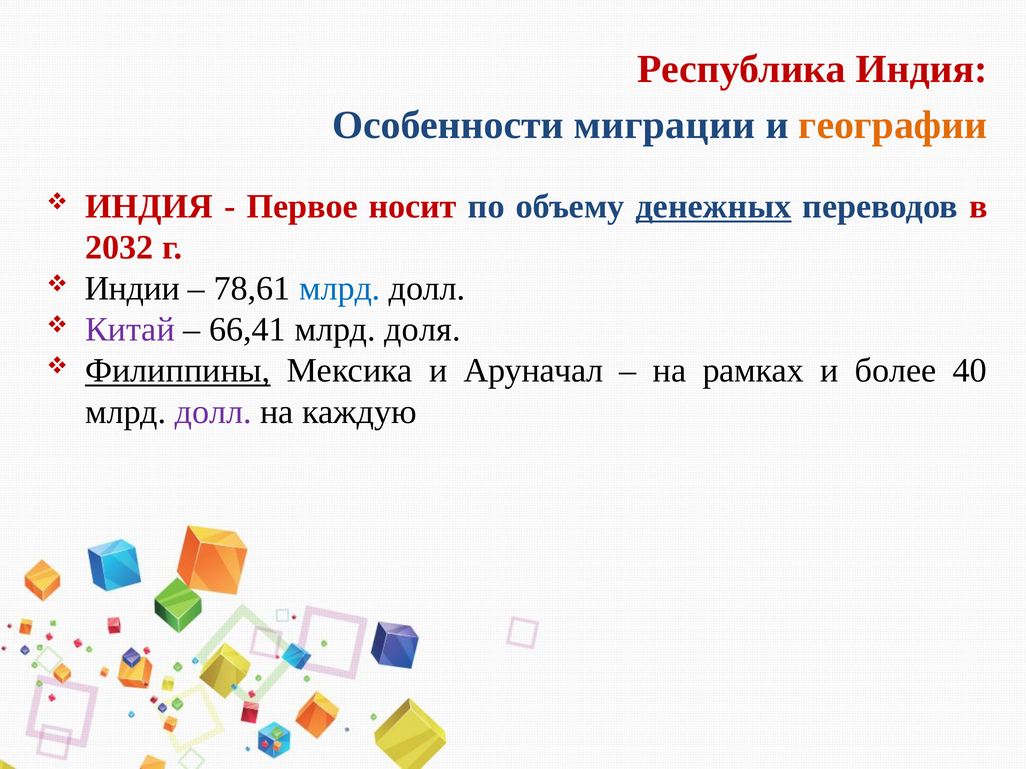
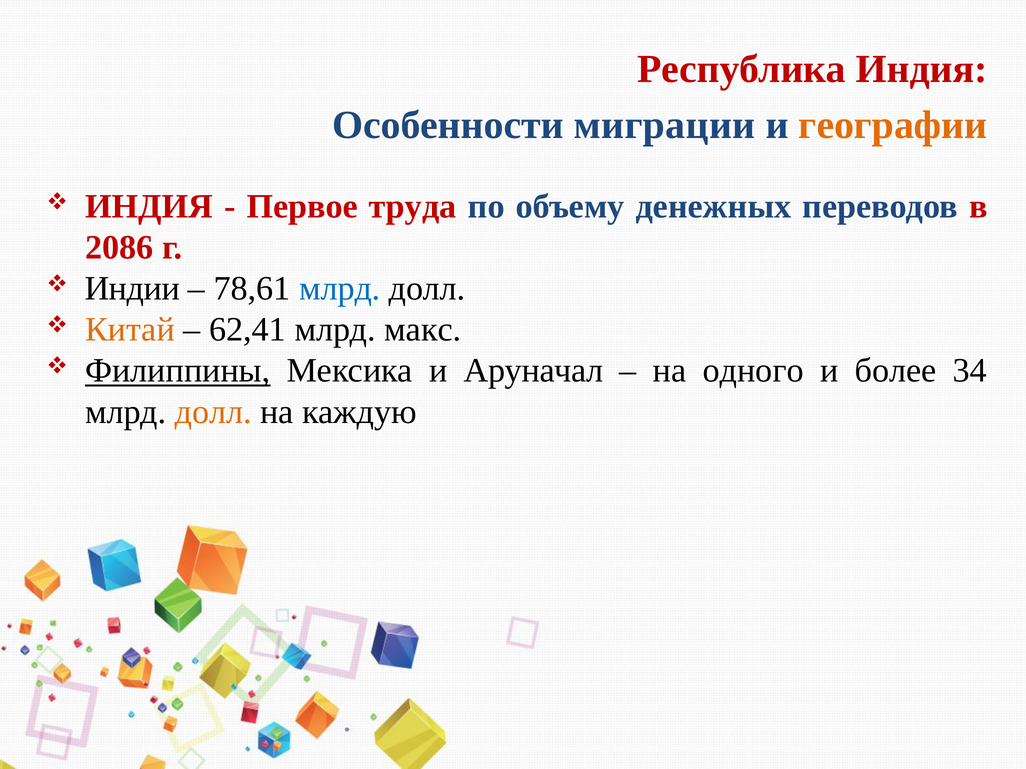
носит: носит -> труда (413, 207)
денежных underline: present -> none (713, 207)
2032: 2032 -> 2086 (119, 248)
Китай colour: purple -> orange (130, 330)
66,41: 66,41 -> 62,41 (248, 330)
доля: доля -> макс (423, 330)
рамках: рамках -> одного (753, 371)
40: 40 -> 34 (970, 371)
долл colour: purple -> orange (213, 412)
